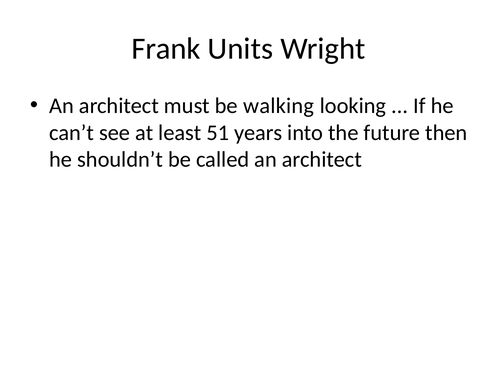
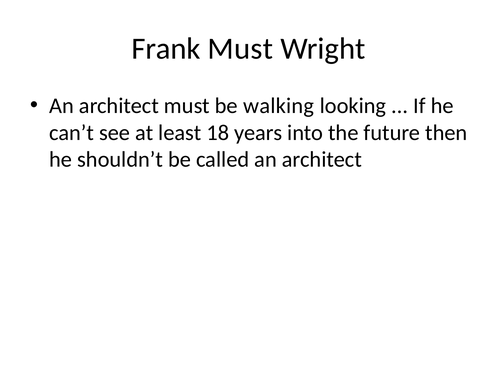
Frank Units: Units -> Must (240, 49)
51: 51 -> 18 (218, 133)
